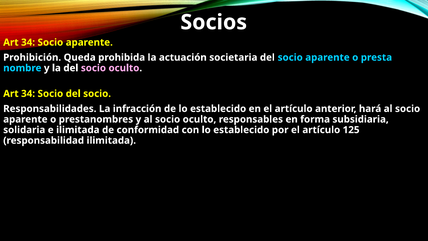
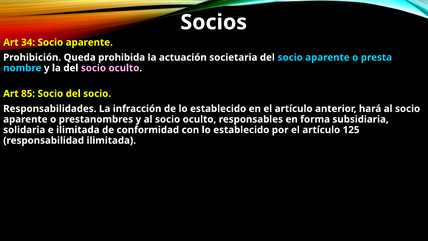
34: 34 -> 85 (28, 94)
